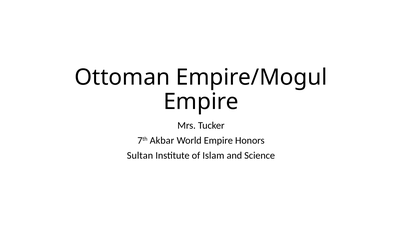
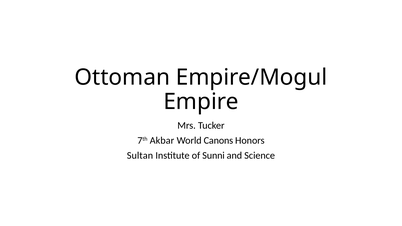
World Empire: Empire -> Canons (218, 141)
Islam: Islam -> Sunni (214, 156)
